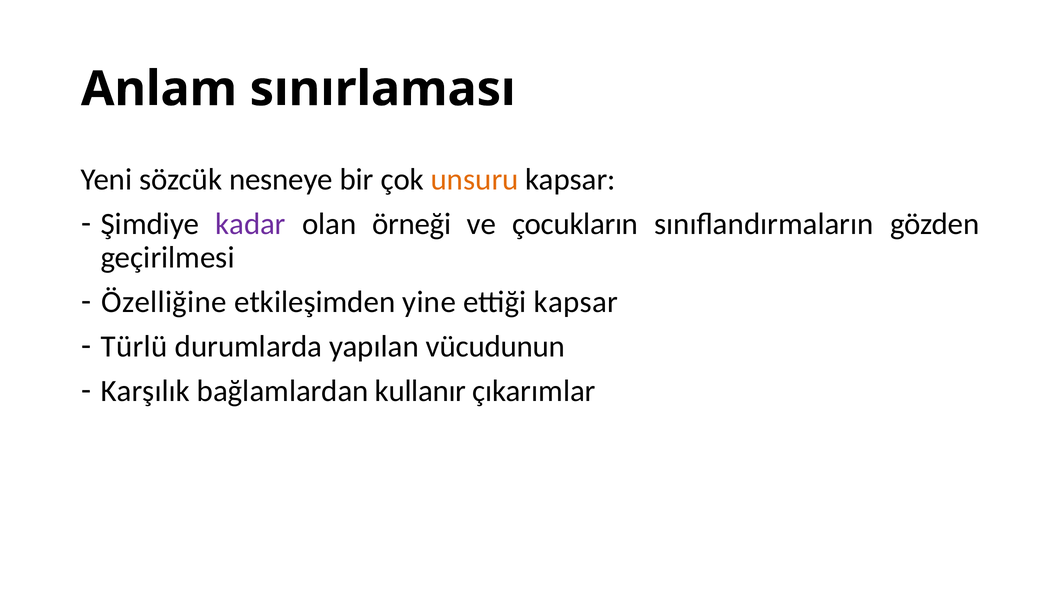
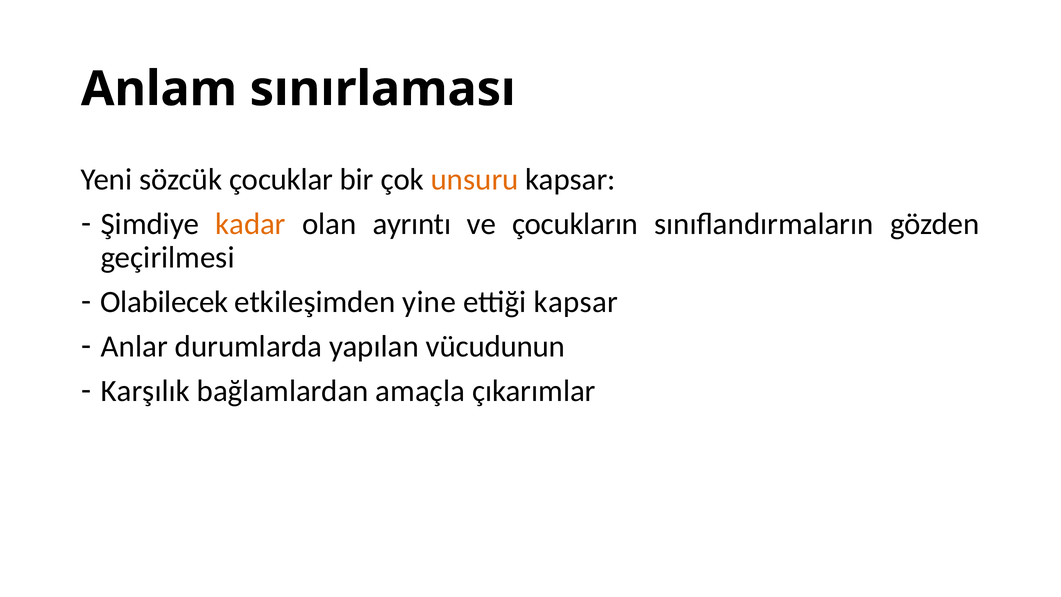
nesneye: nesneye -> çocuklar (281, 179)
kadar colour: purple -> orange (251, 224)
örneği: örneği -> ayrıntı (412, 224)
Özelliğine: Özelliğine -> Olabilecek (164, 302)
Türlü: Türlü -> Anlar (134, 346)
kullanır: kullanır -> amaçla (420, 391)
